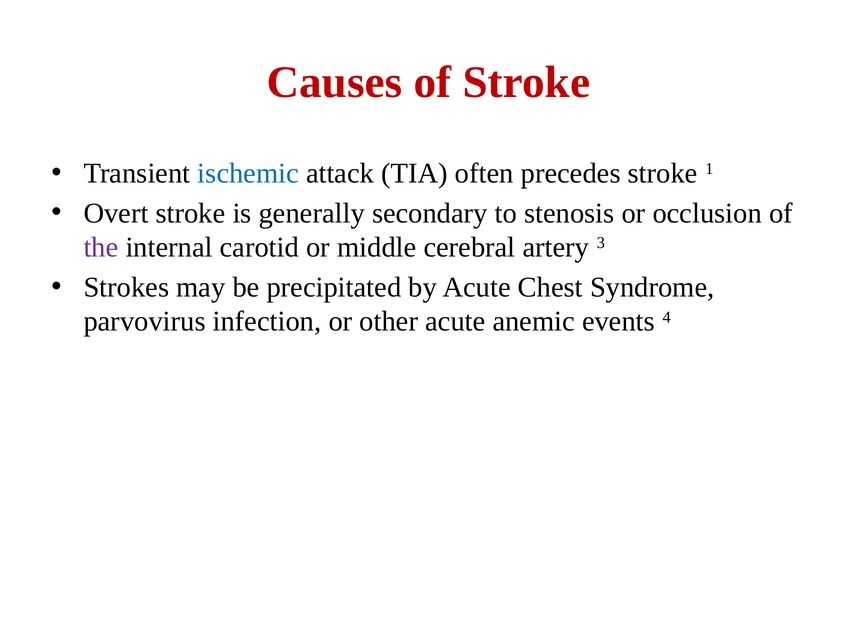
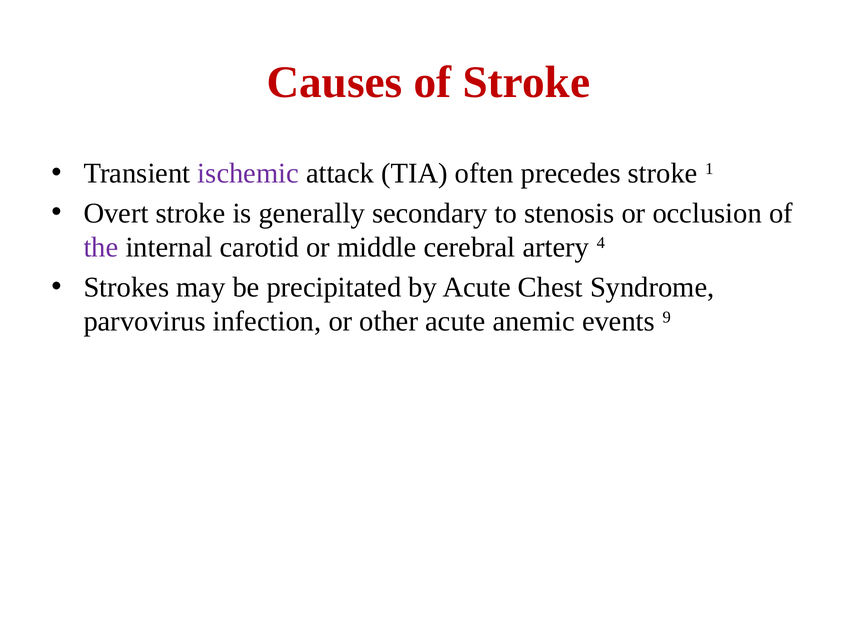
ischemic colour: blue -> purple (248, 173)
3: 3 -> 4 (601, 243)
4: 4 -> 9 (667, 317)
